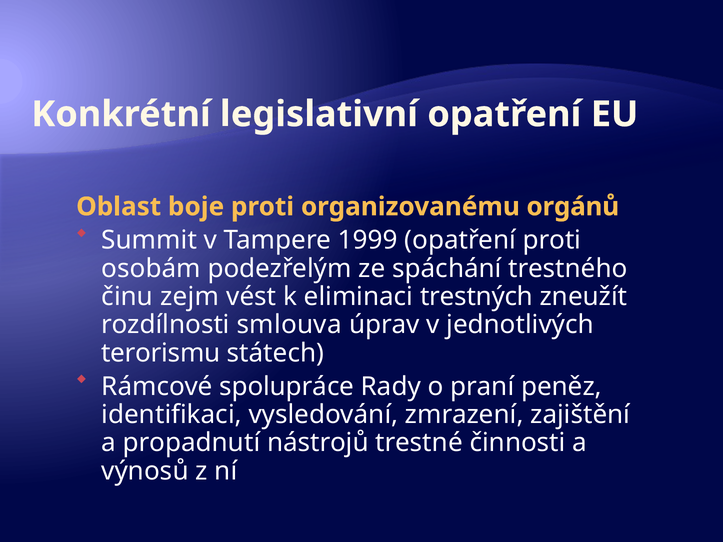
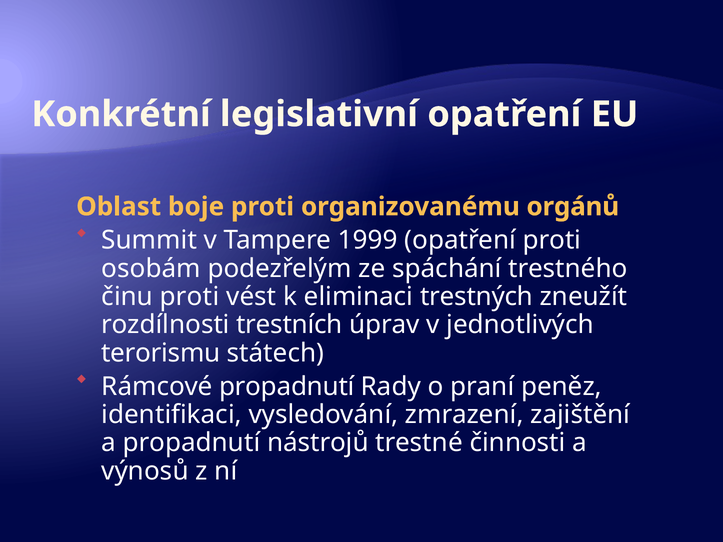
činu zejm: zejm -> proti (190, 297)
smlouva: smlouva -> trestních (289, 325)
Rámcové spolupráce: spolupráce -> propadnutí (287, 387)
